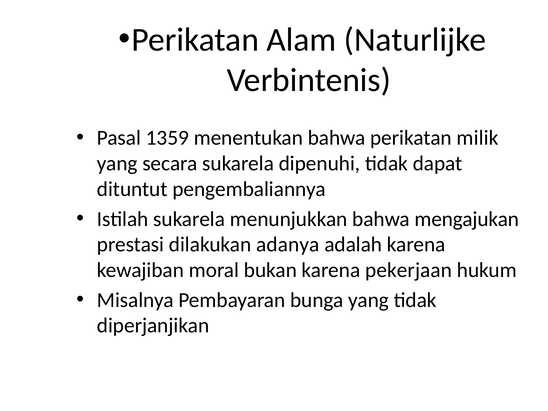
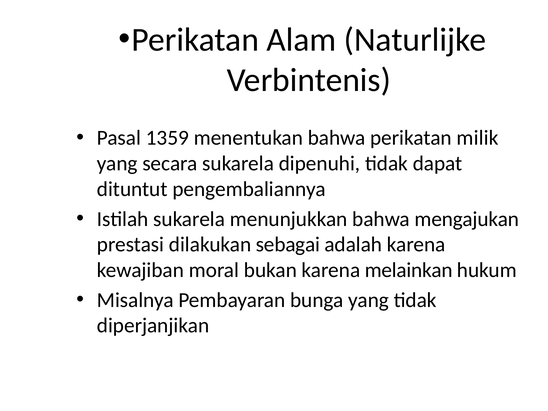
adanya: adanya -> sebagai (288, 245)
pekerjaan: pekerjaan -> melainkan (409, 270)
